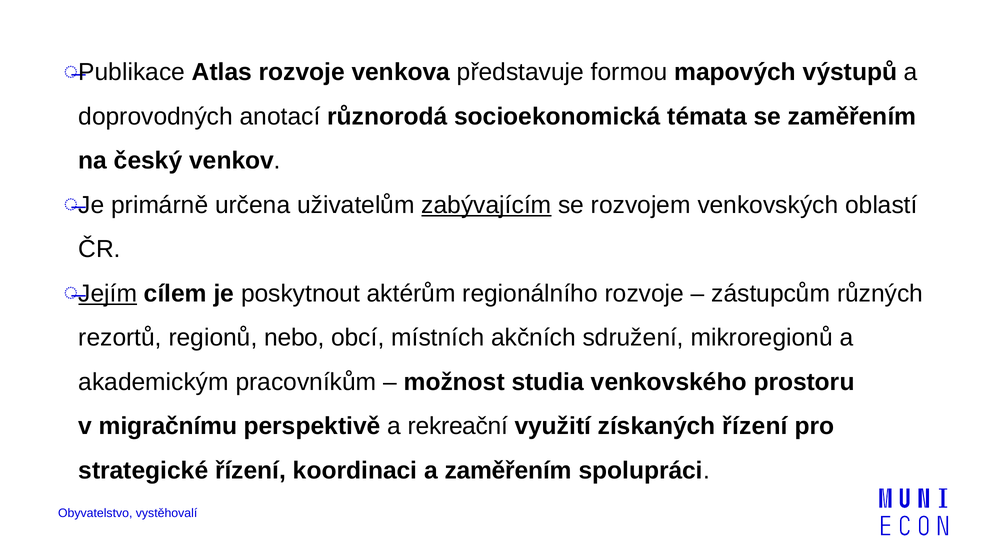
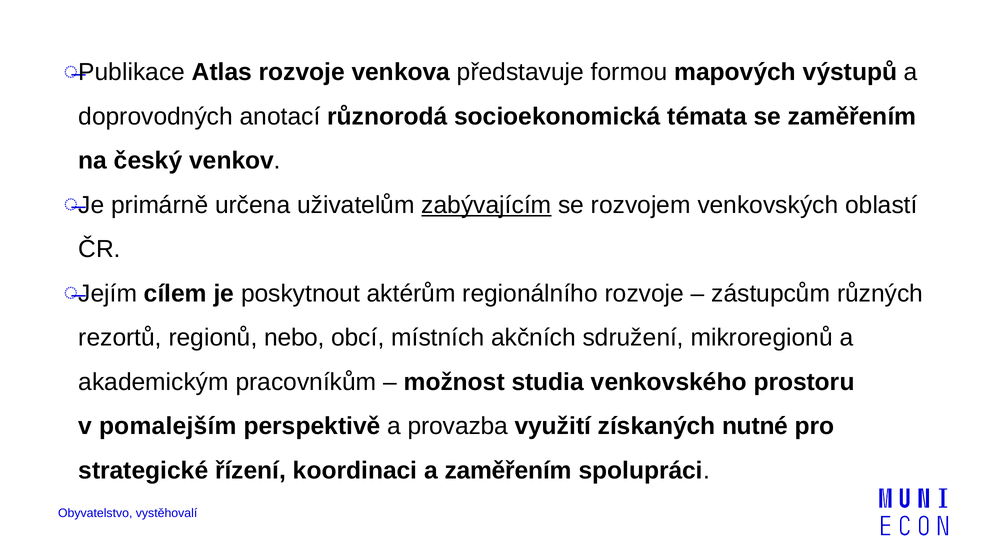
Jejím underline: present -> none (108, 294)
migračnímu: migračnímu -> pomalejším (168, 427)
rekreační: rekreační -> provazba (458, 427)
získaných řízení: řízení -> nutné (755, 427)
